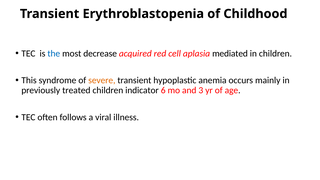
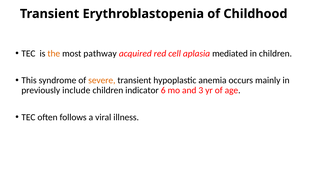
the colour: blue -> orange (54, 53)
decrease: decrease -> pathway (100, 53)
treated: treated -> include (76, 90)
